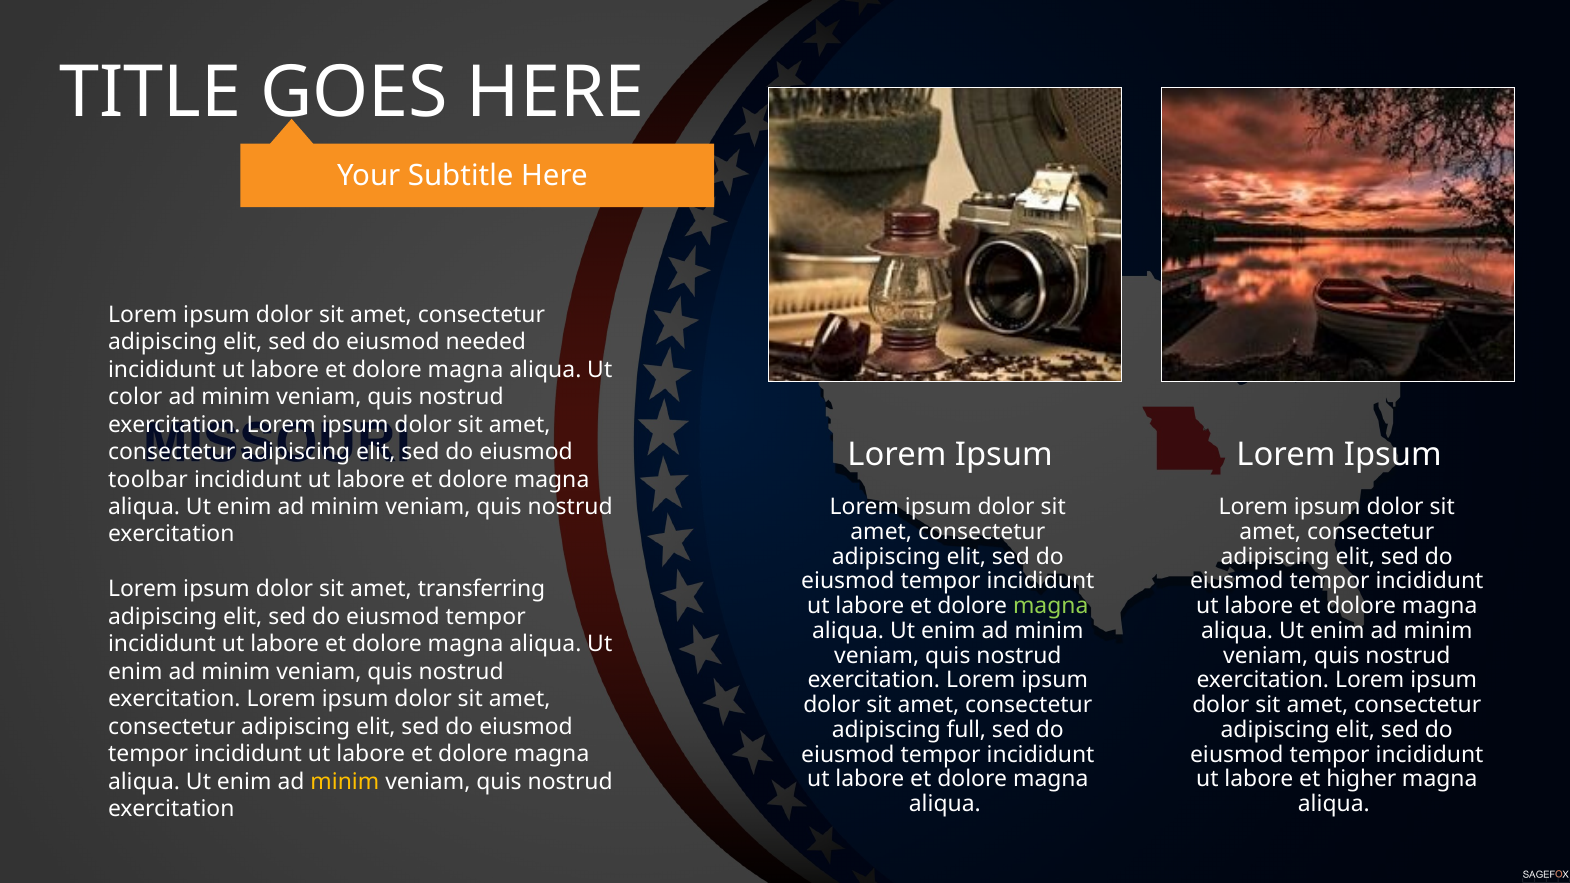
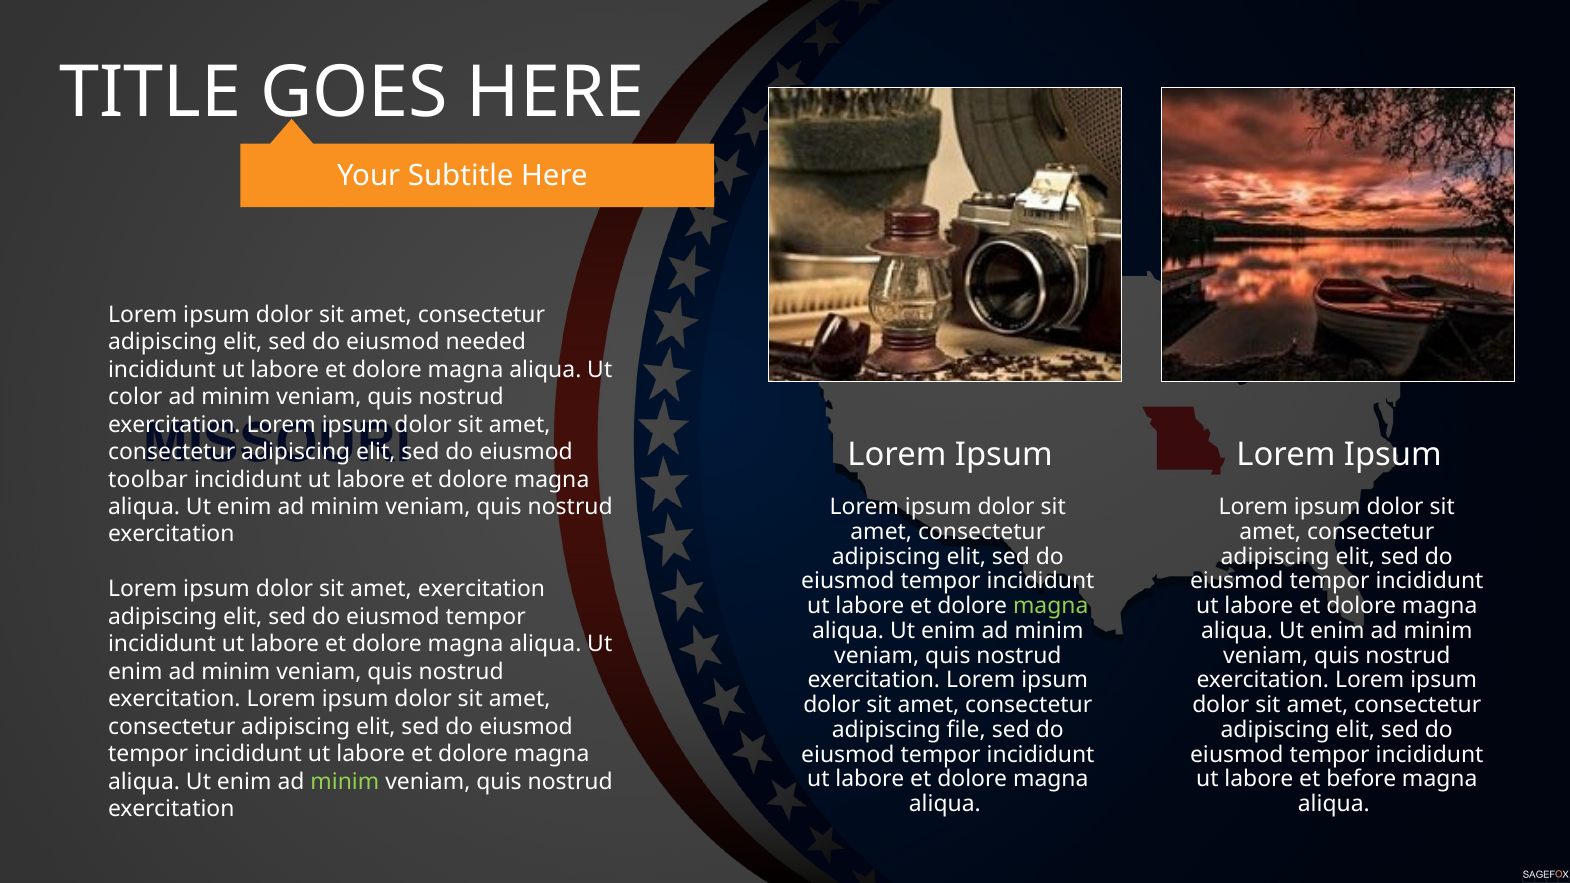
amet transferring: transferring -> exercitation (481, 589)
full: full -> file (966, 730)
higher: higher -> before (1361, 779)
minim colour: yellow -> light green (345, 782)
